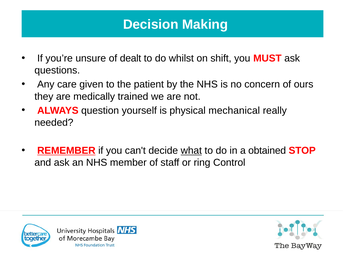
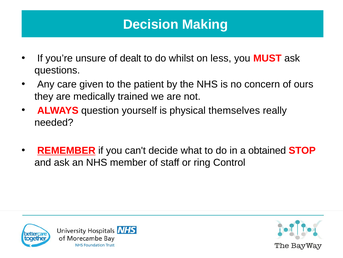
shift: shift -> less (221, 58)
mechanical: mechanical -> themselves (234, 110)
what underline: present -> none (191, 150)
